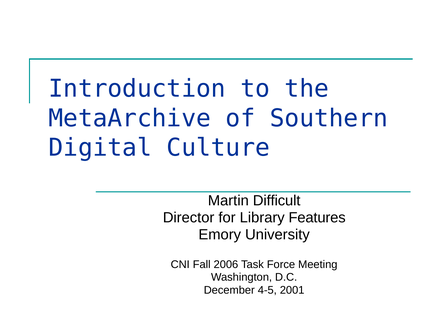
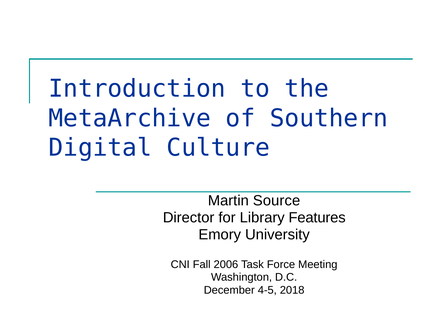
Difficult: Difficult -> Source (277, 200)
2001: 2001 -> 2018 (292, 290)
